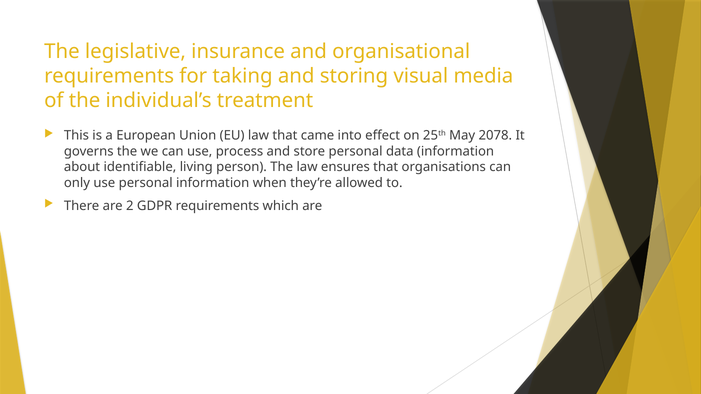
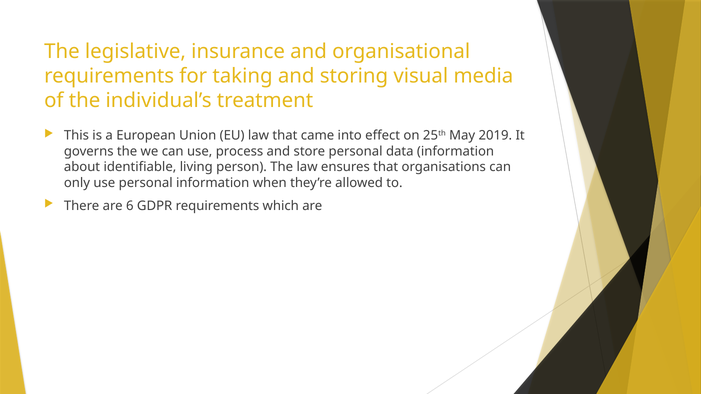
2078: 2078 -> 2019 (495, 136)
2: 2 -> 6 (130, 206)
